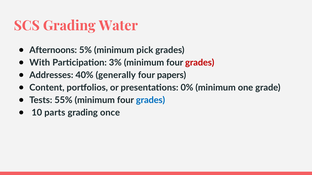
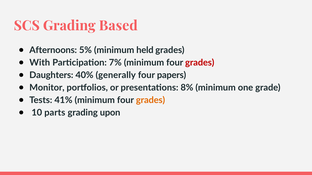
Water: Water -> Based (118, 26)
pick: pick -> held (145, 50)
3%: 3% -> 7% (115, 63)
Addresses: Addresses -> Daughters (51, 75)
Content: Content -> Monitor (47, 88)
0%: 0% -> 8% (187, 88)
55%: 55% -> 41% (63, 100)
grades colour: blue -> orange (150, 100)
once: once -> upon (110, 113)
